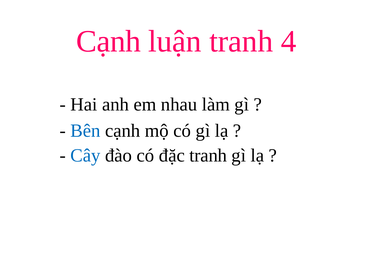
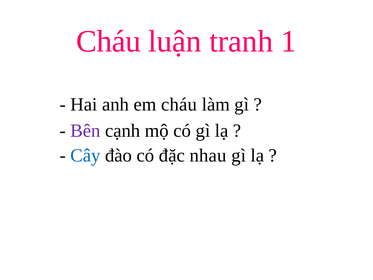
Cạnh: Cạnh -> Cháu (109, 41)
4: 4 -> 1 (289, 41)
em nhau: nhau -> cháu (179, 104)
Bên colour: blue -> purple (85, 131)
đặc tranh: tranh -> nhau (208, 155)
